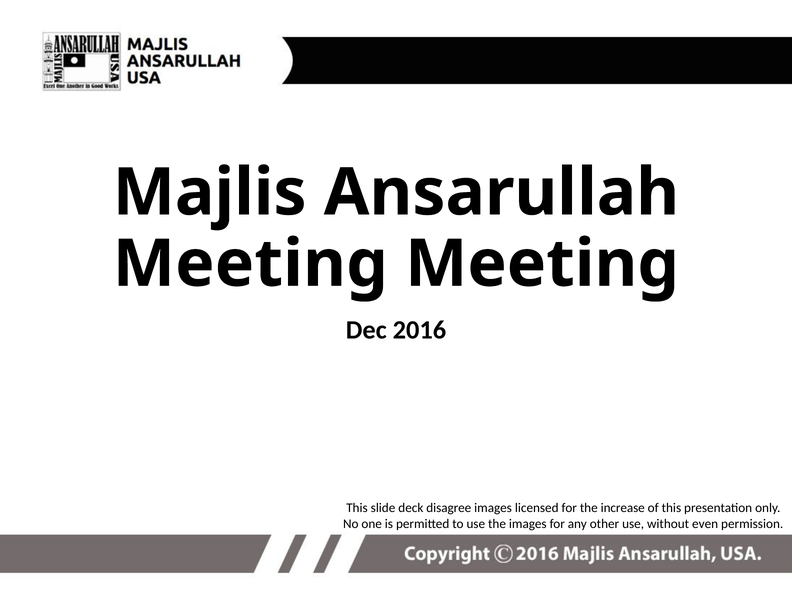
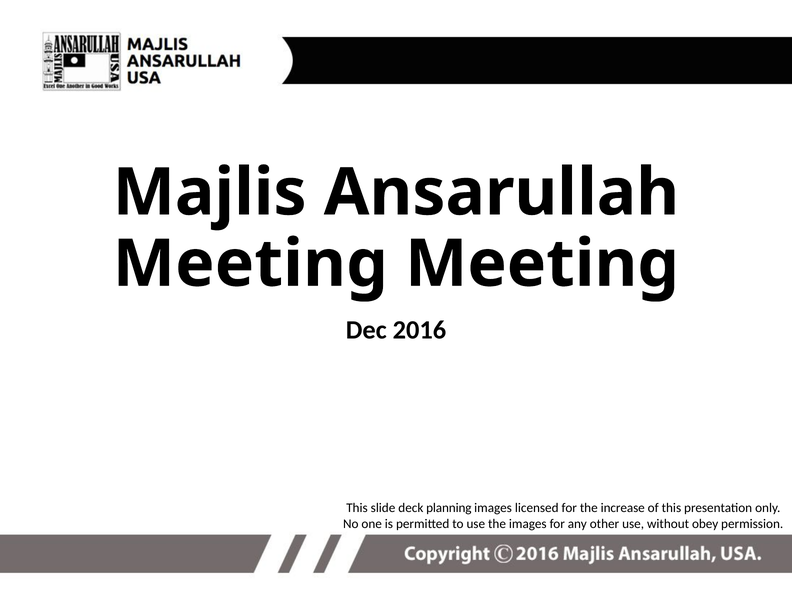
disagree: disagree -> planning (449, 508)
even: even -> obey (705, 524)
